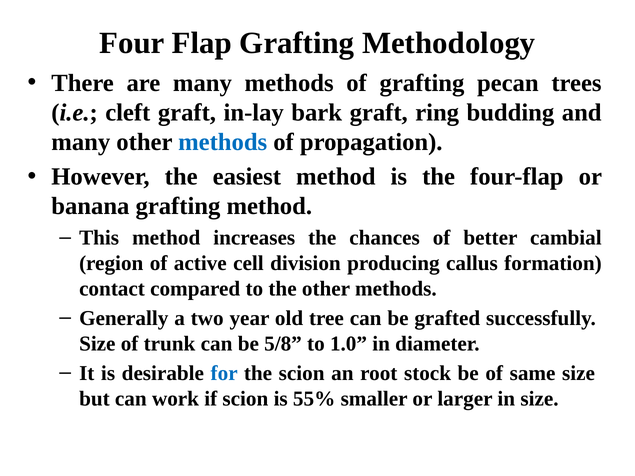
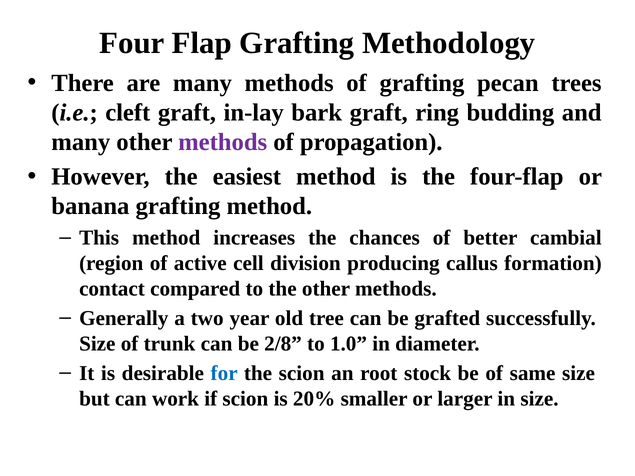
methods colour: blue -> purple (223, 142)
5/8: 5/8 -> 2/8 (283, 344)
55%: 55% -> 20% (314, 399)
